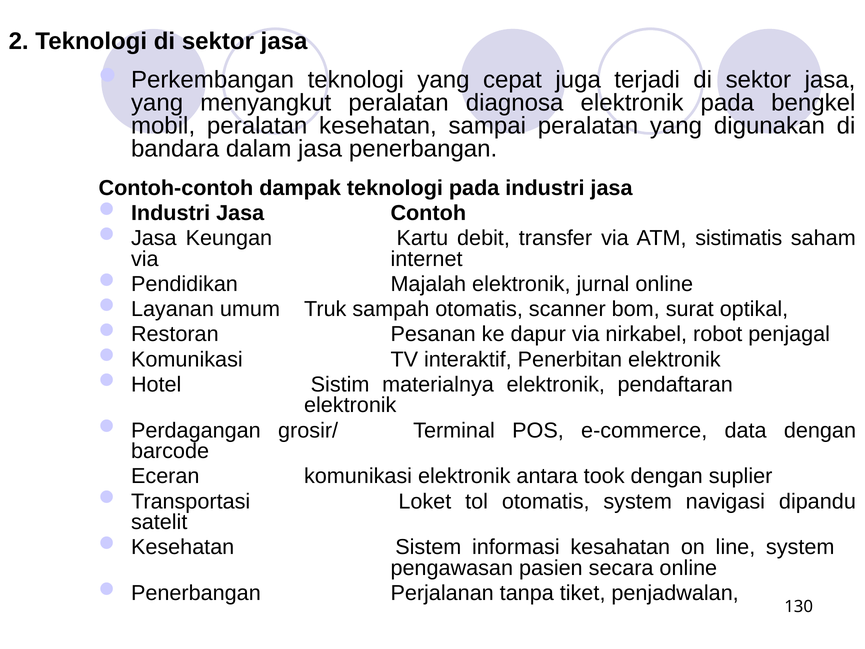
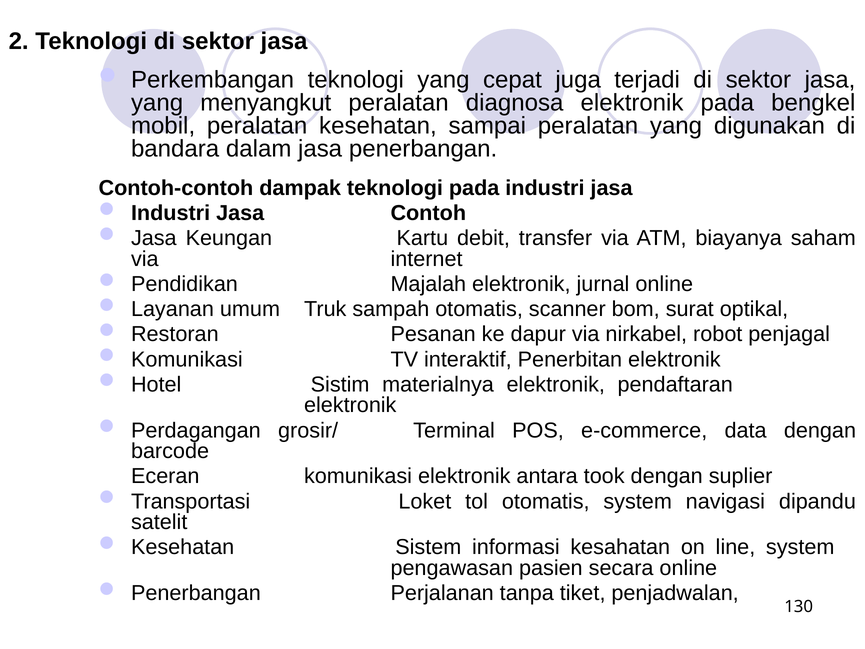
sistimatis: sistimatis -> biayanya (739, 238)
